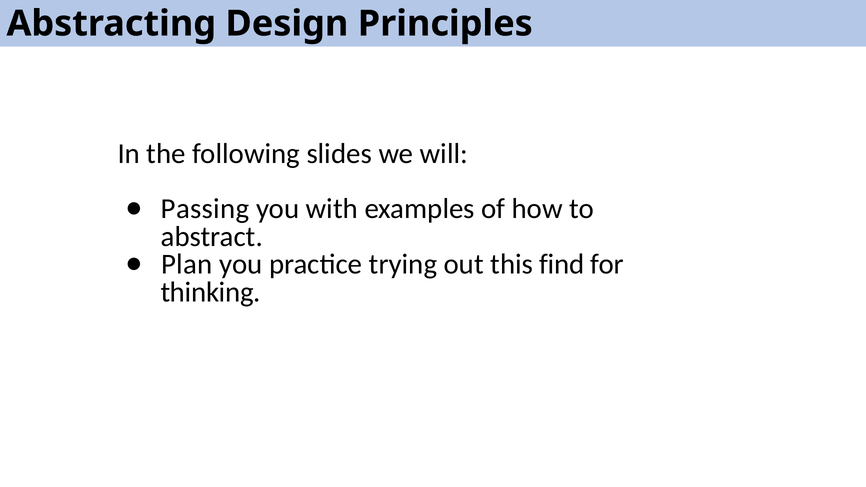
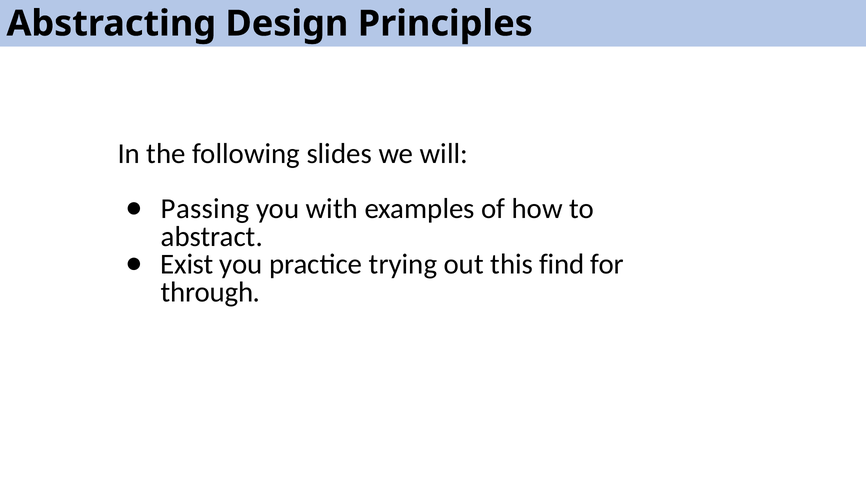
Plan: Plan -> Exist (187, 264)
thinking: thinking -> through (211, 292)
